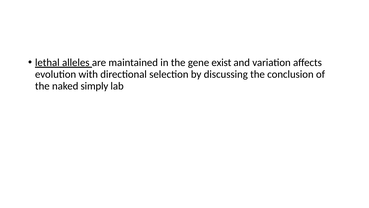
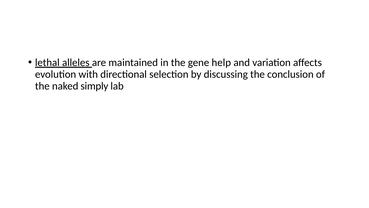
exist: exist -> help (221, 63)
